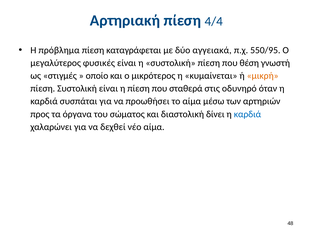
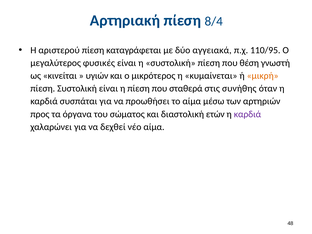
4/4: 4/4 -> 8/4 (214, 21)
πρόβλημα: πρόβλημα -> αριστερού (59, 50)
550/95: 550/95 -> 110/95 (265, 50)
στιγμές: στιγμές -> κινείται (60, 76)
οποίο: οποίο -> υγιών (97, 76)
οδυνηρό: οδυνηρό -> συνήθης (239, 89)
δίνει: δίνει -> ετών (215, 114)
καρδιά colour: blue -> purple (247, 114)
